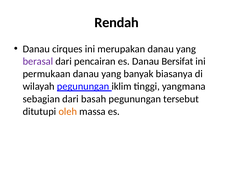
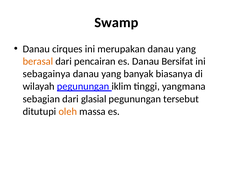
Rendah: Rendah -> Swamp (116, 23)
berasal colour: purple -> orange (38, 61)
permukaan: permukaan -> sebagainya (47, 74)
basah: basah -> glasial (94, 99)
